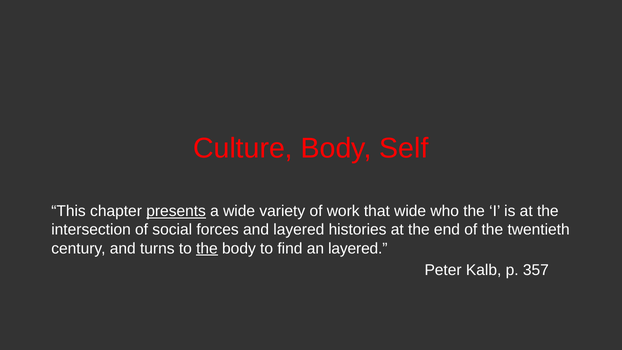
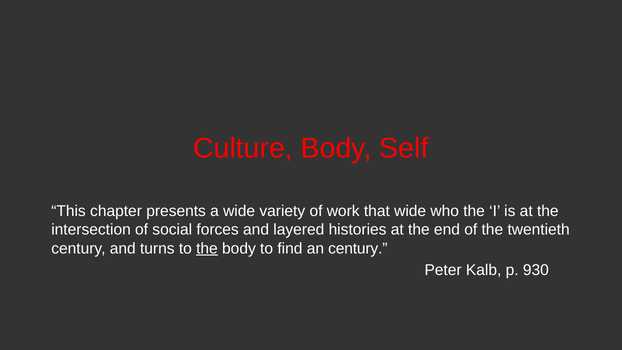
presents underline: present -> none (176, 211)
an layered: layered -> century (358, 248)
357: 357 -> 930 (536, 270)
